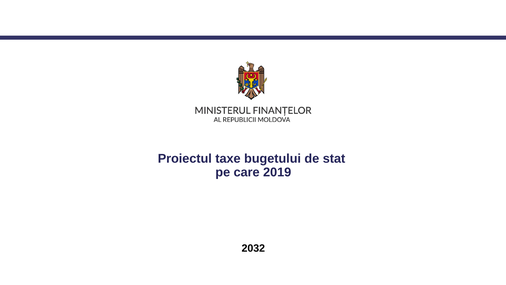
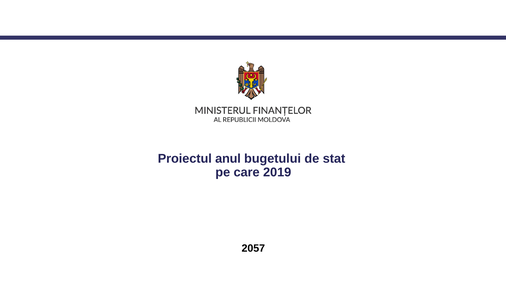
taxe: taxe -> anul (228, 158)
2032: 2032 -> 2057 (253, 248)
